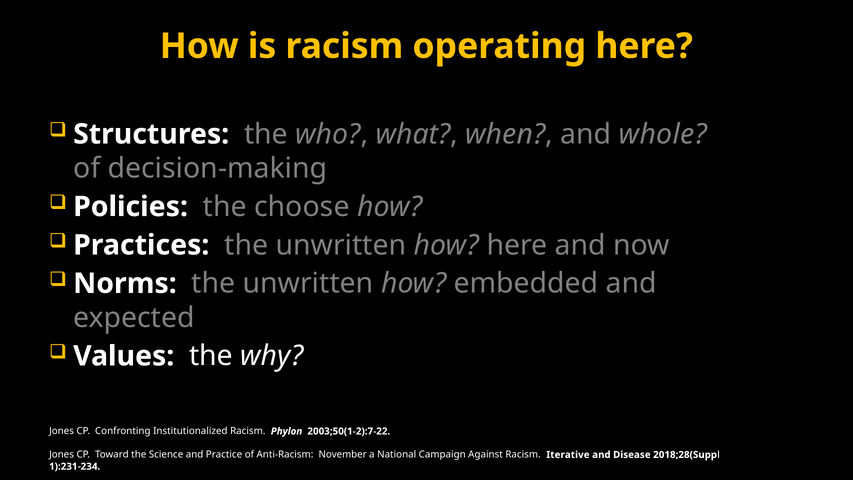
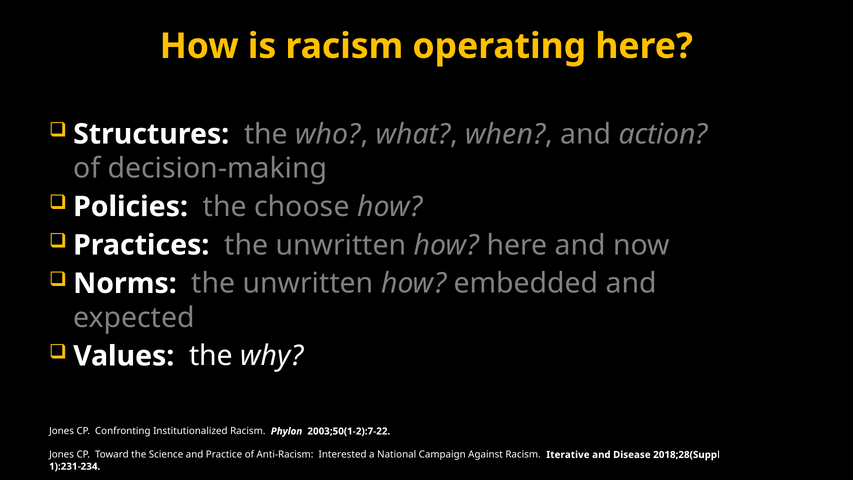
whole: whole -> action (663, 134)
November: November -> Interested (343, 455)
